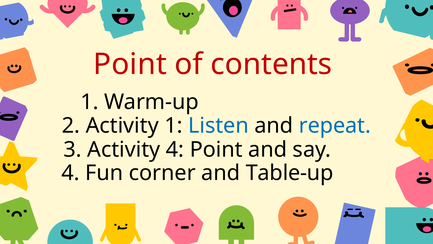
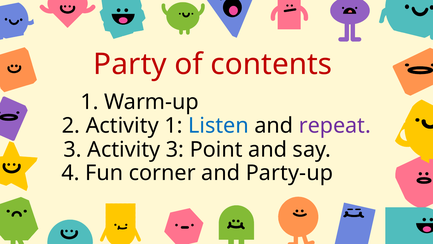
Point: Point -> Party (130, 64)
repeat colour: blue -> purple (335, 126)
Activity 4: 4 -> 3 (175, 149)
Table-up: Table-up -> Party-up (289, 173)
